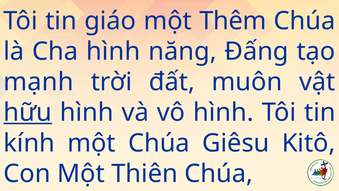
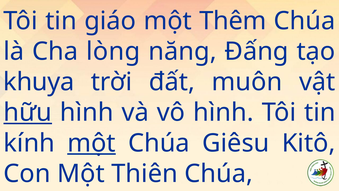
Cha hình: hình -> lòng (113, 51)
mạnh: mạnh -> khuya (39, 82)
một underline: none -> present (91, 143)
